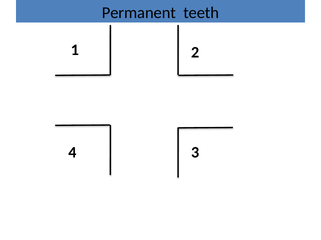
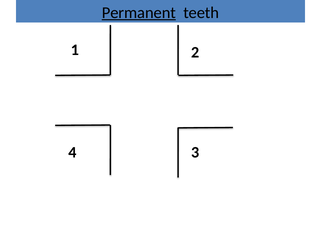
Permanent underline: none -> present (139, 13)
